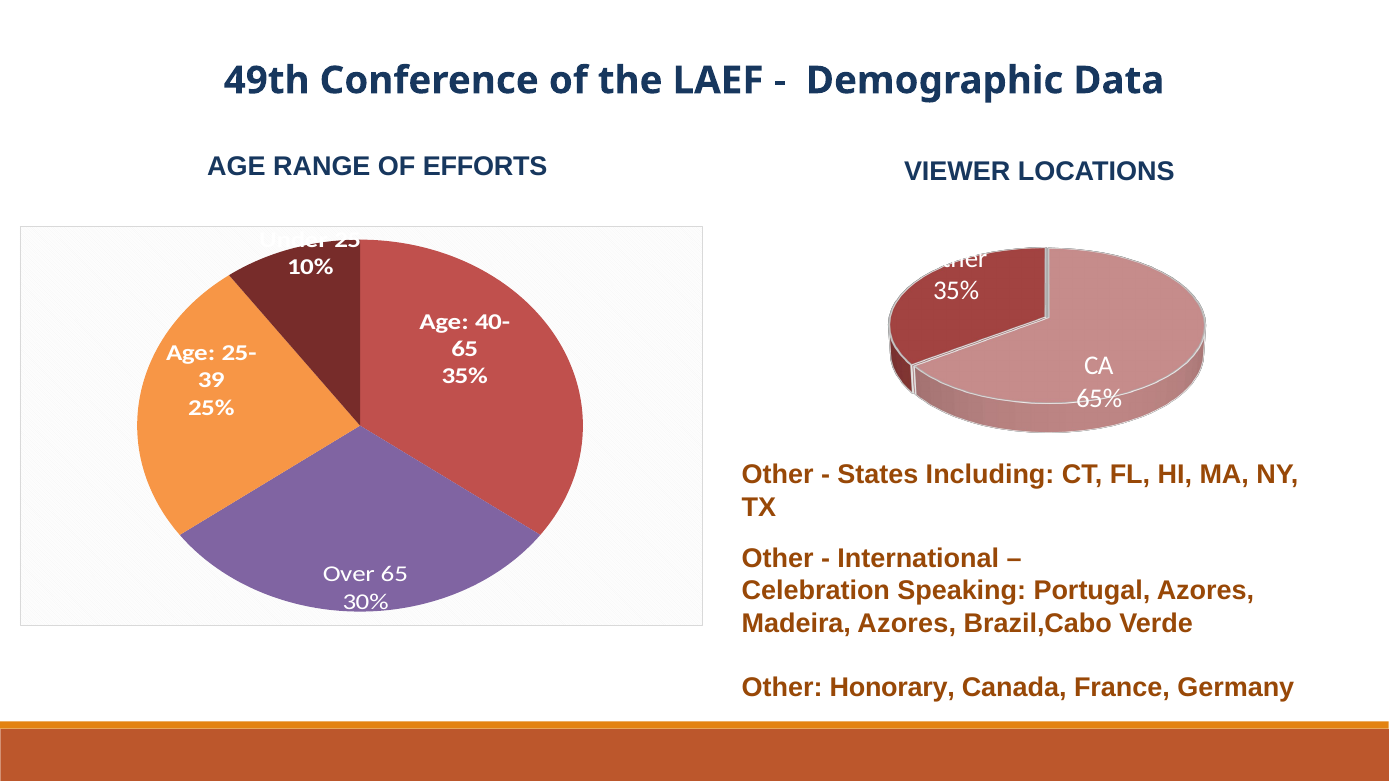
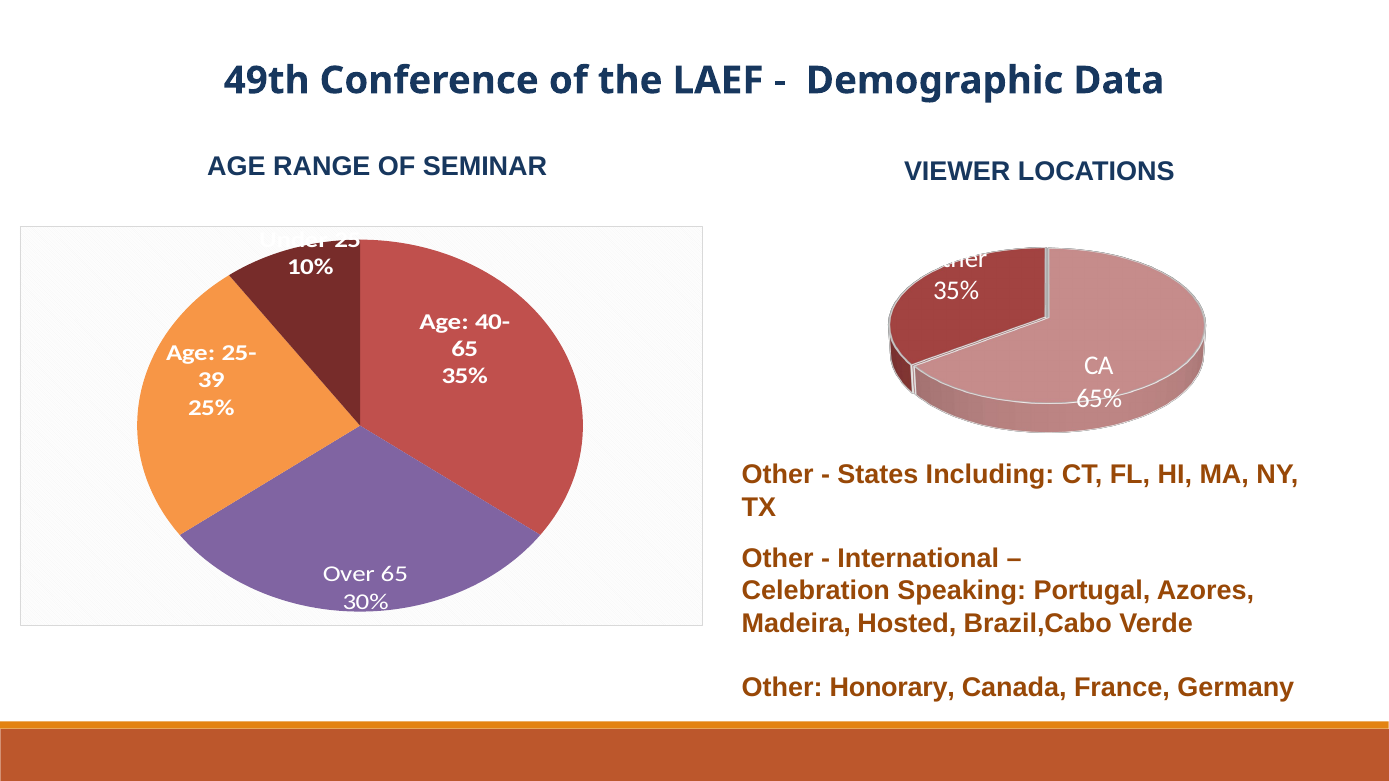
EFFORTS: EFFORTS -> SEMINAR (485, 167)
Madeira Azores: Azores -> Hosted (907, 623)
